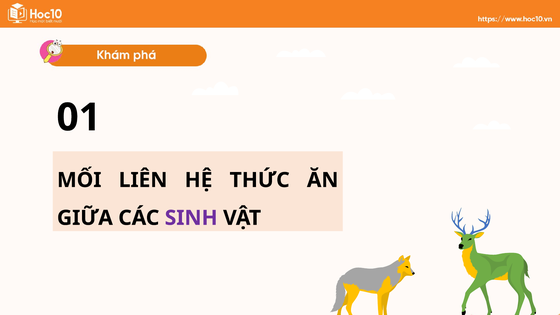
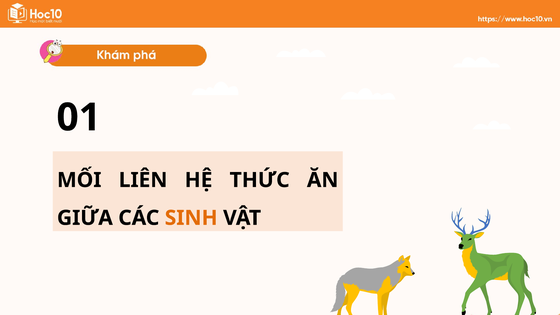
SINH colour: purple -> orange (191, 218)
